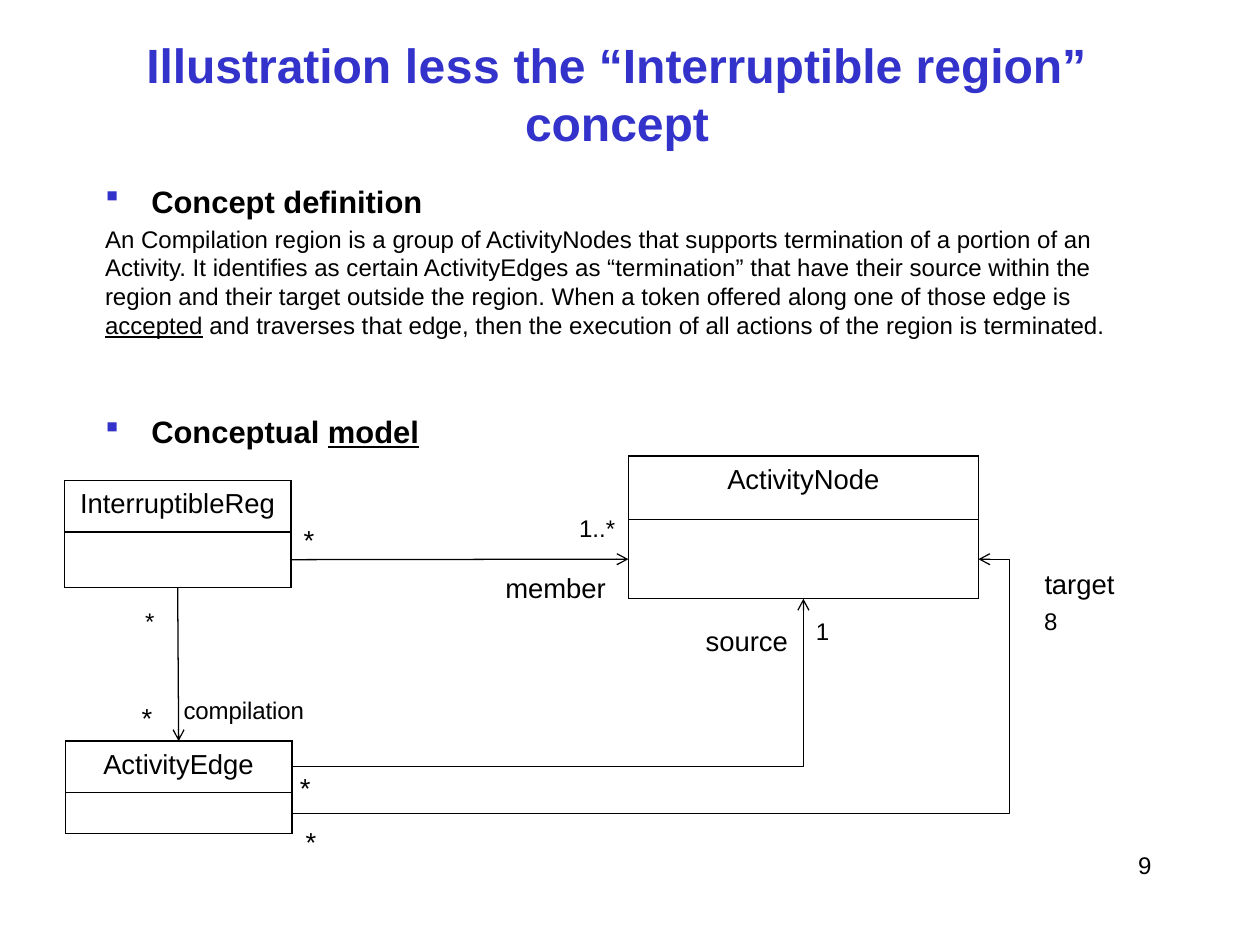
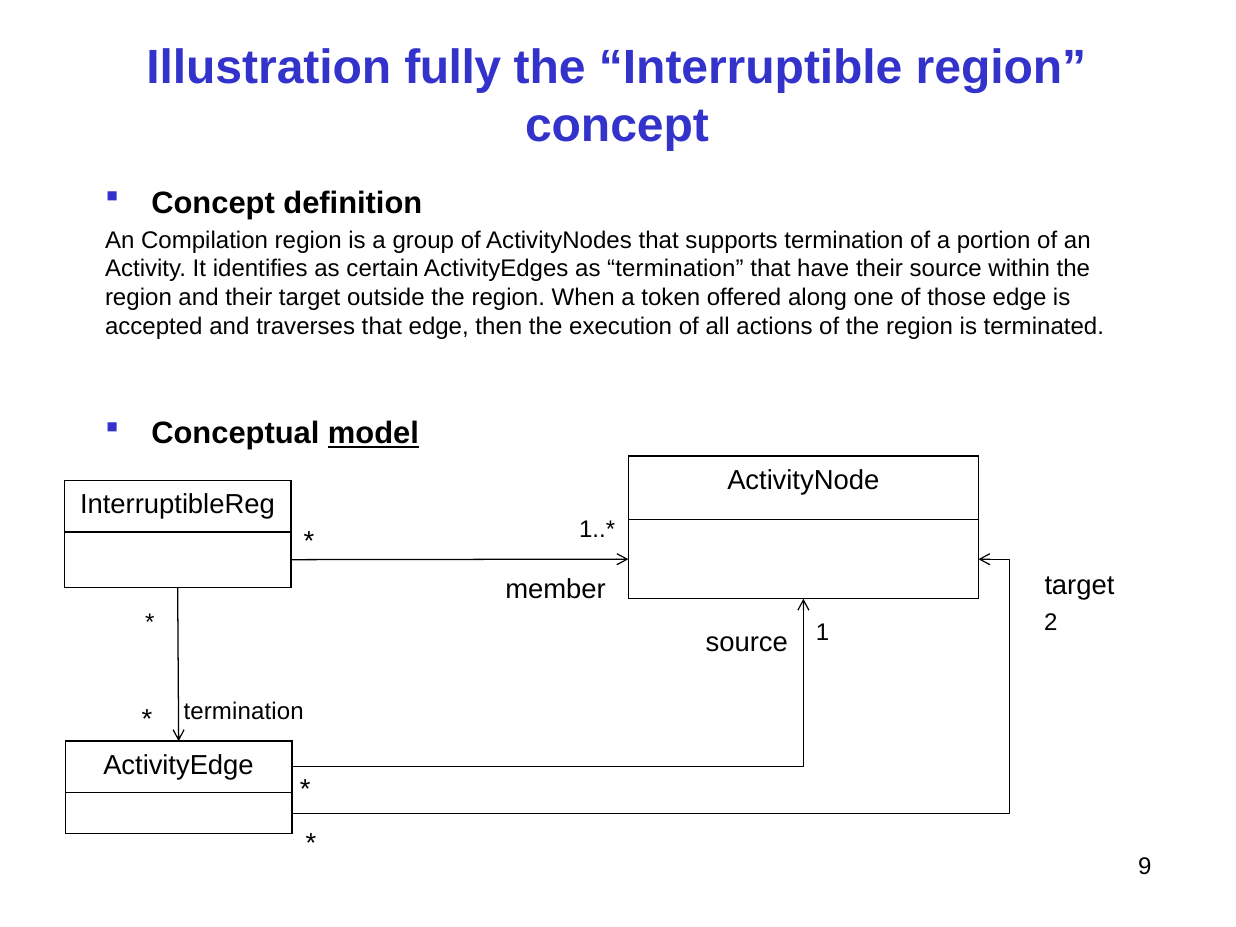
less: less -> fully (453, 68)
accepted underline: present -> none (154, 327)
8: 8 -> 2 (1051, 623)
compilation: compilation -> termination (244, 712)
